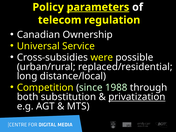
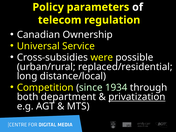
parameters underline: present -> none (98, 7)
1988: 1988 -> 1934 (116, 88)
substitution: substitution -> department (68, 97)
